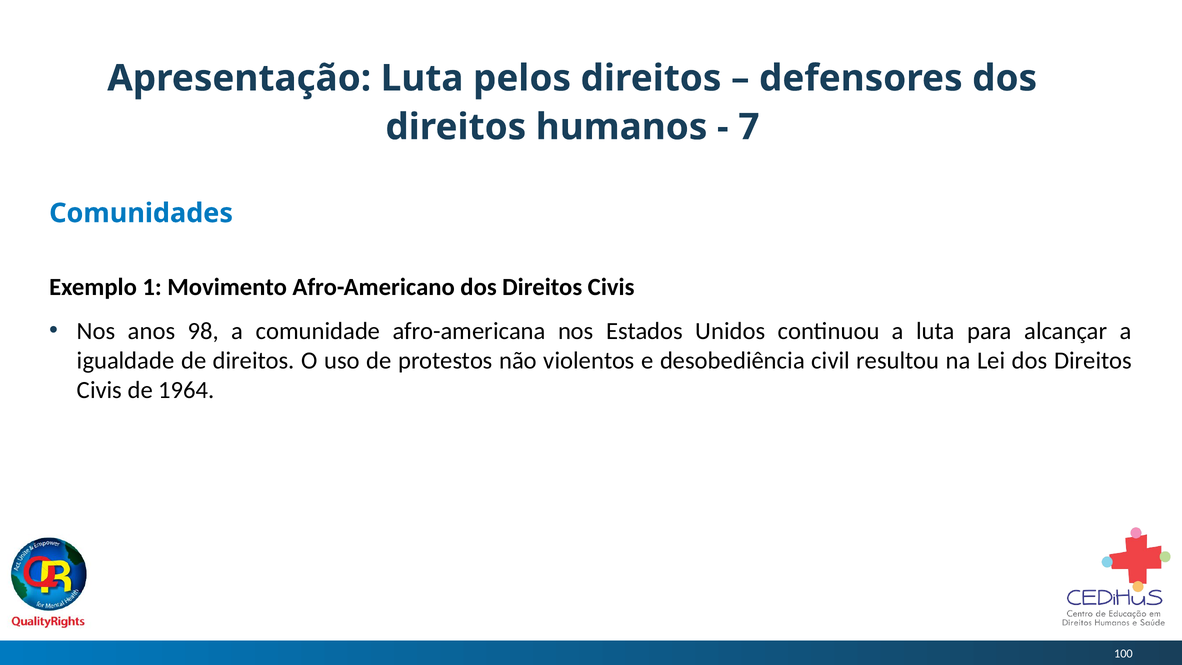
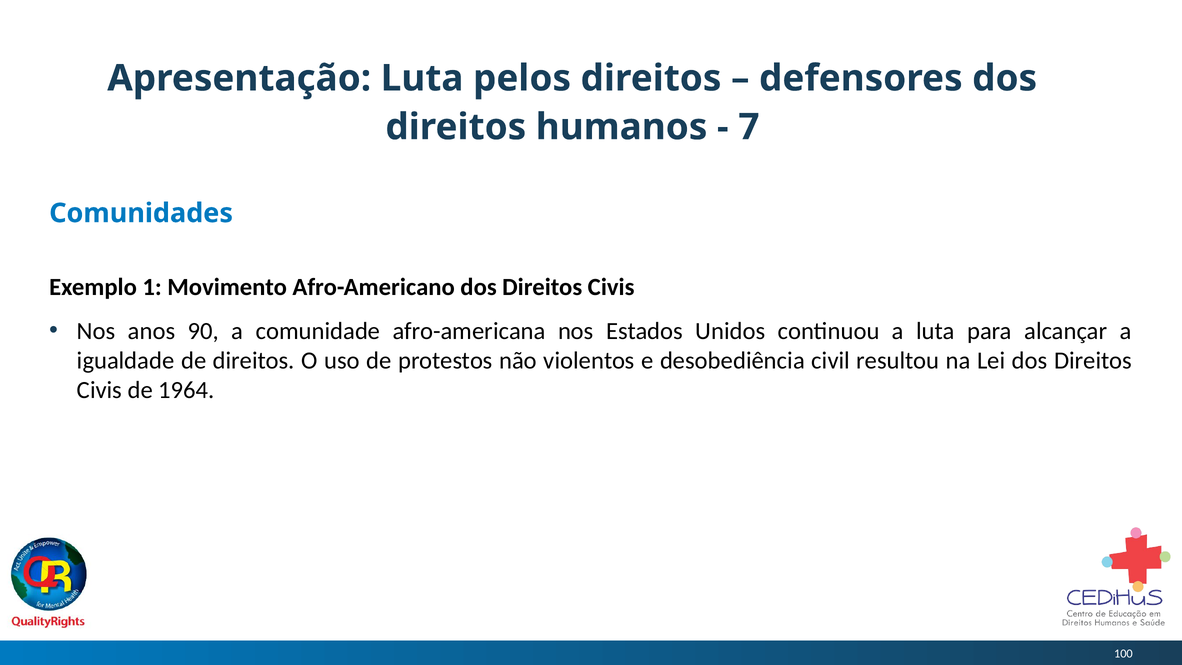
98: 98 -> 90 (203, 331)
